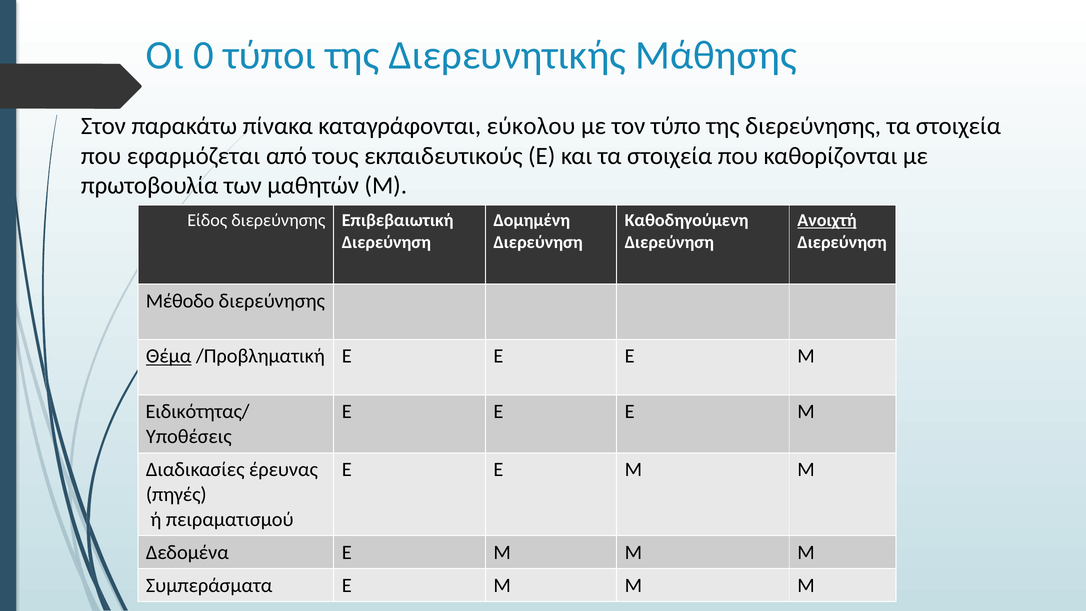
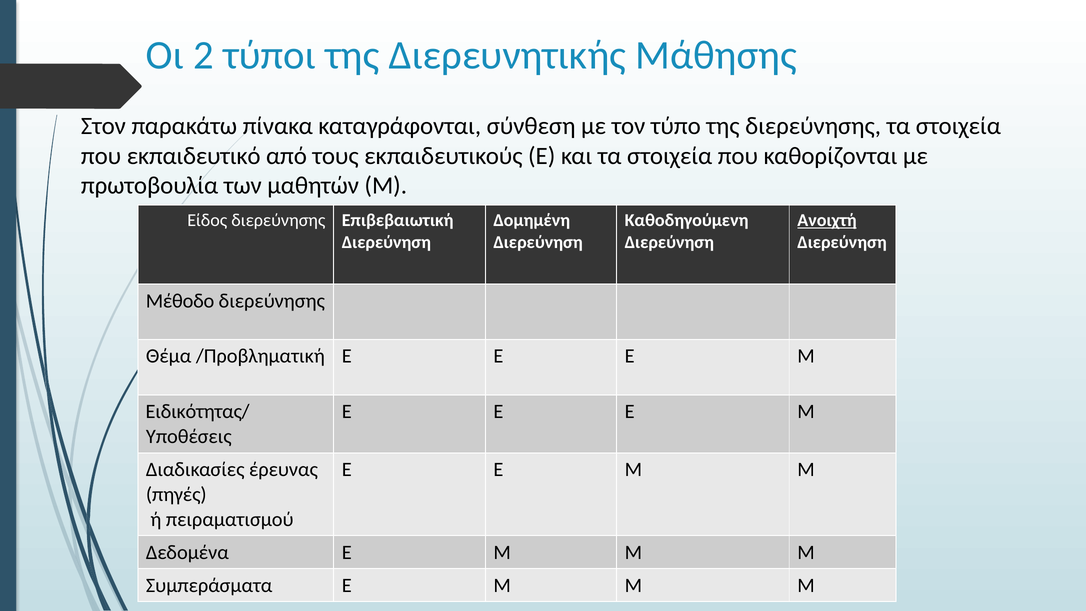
0: 0 -> 2 (204, 56)
εύκολου: εύκολου -> σύνθεση (531, 126)
εφαρμόζεται: εφαρμόζεται -> εκπαιδευτικό (194, 156)
Θέμα underline: present -> none (169, 356)
